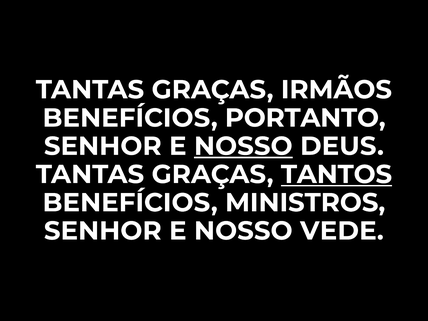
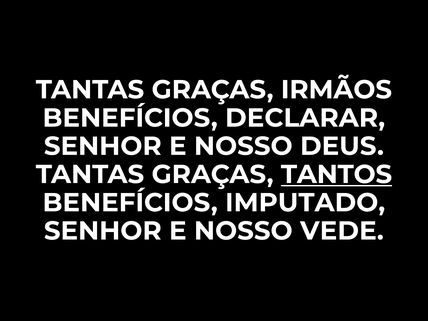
PORTANTO: PORTANTO -> DECLARAR (305, 118)
NOSSO underline: present -> none (243, 146)
MINISTROS: MINISTROS -> IMPUTADO (305, 203)
